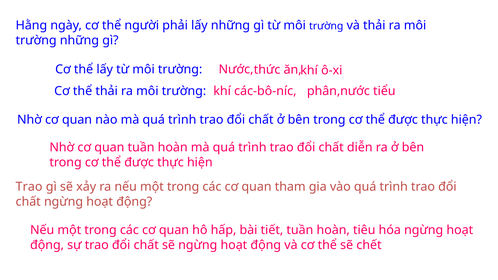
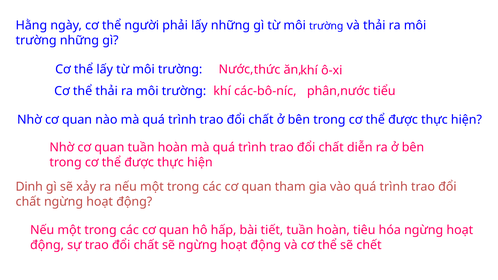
Trao: Trao -> Dinh (29, 187)
